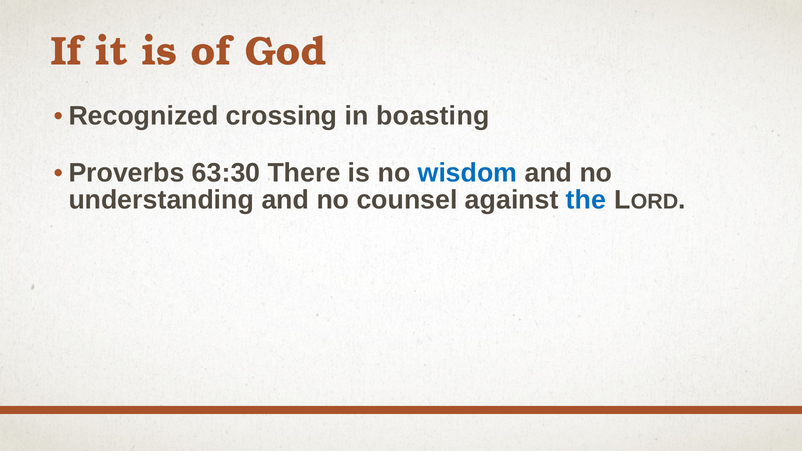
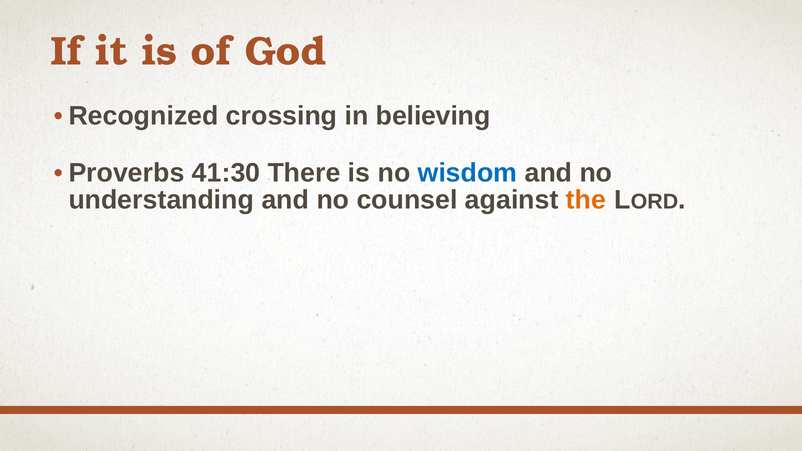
boasting: boasting -> believing (433, 116)
63:30: 63:30 -> 41:30 (226, 173)
the colour: blue -> orange (586, 200)
